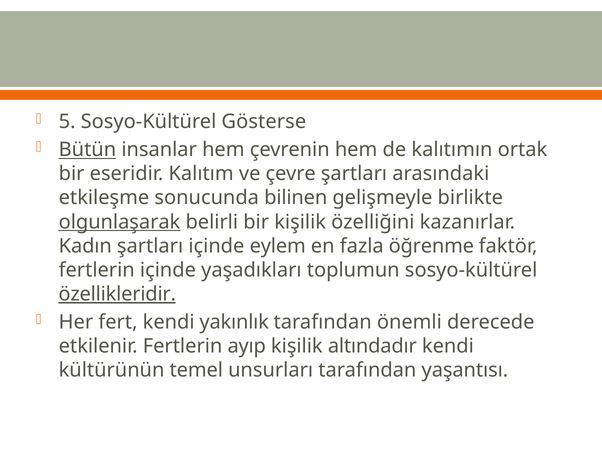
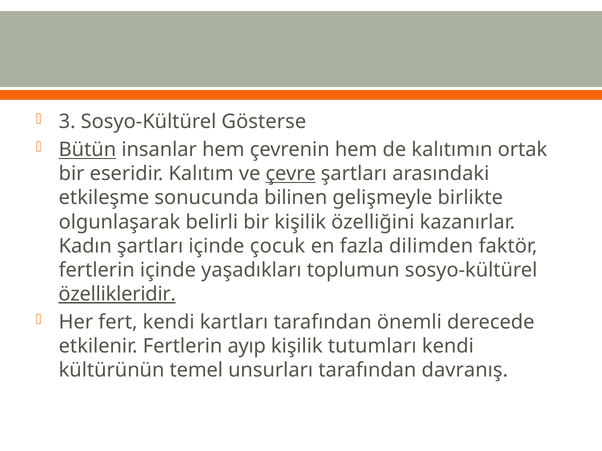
5: 5 -> 3 (67, 122)
çevre underline: none -> present (291, 174)
olgunlaşarak underline: present -> none (120, 222)
eylem: eylem -> çocuk (278, 246)
öğrenme: öğrenme -> dilimden (431, 246)
yakınlık: yakınlık -> kartları (234, 322)
altındadır: altındadır -> tutumları (372, 347)
yaşantısı: yaşantısı -> davranış (465, 371)
